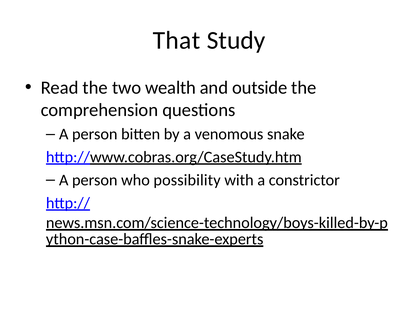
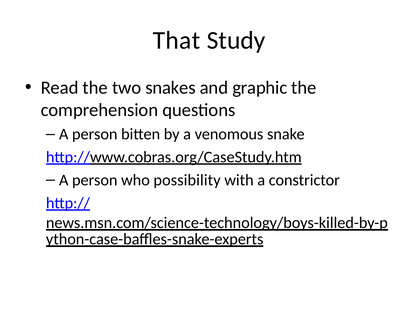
wealth: wealth -> snakes (171, 88)
outside: outside -> graphic (260, 88)
